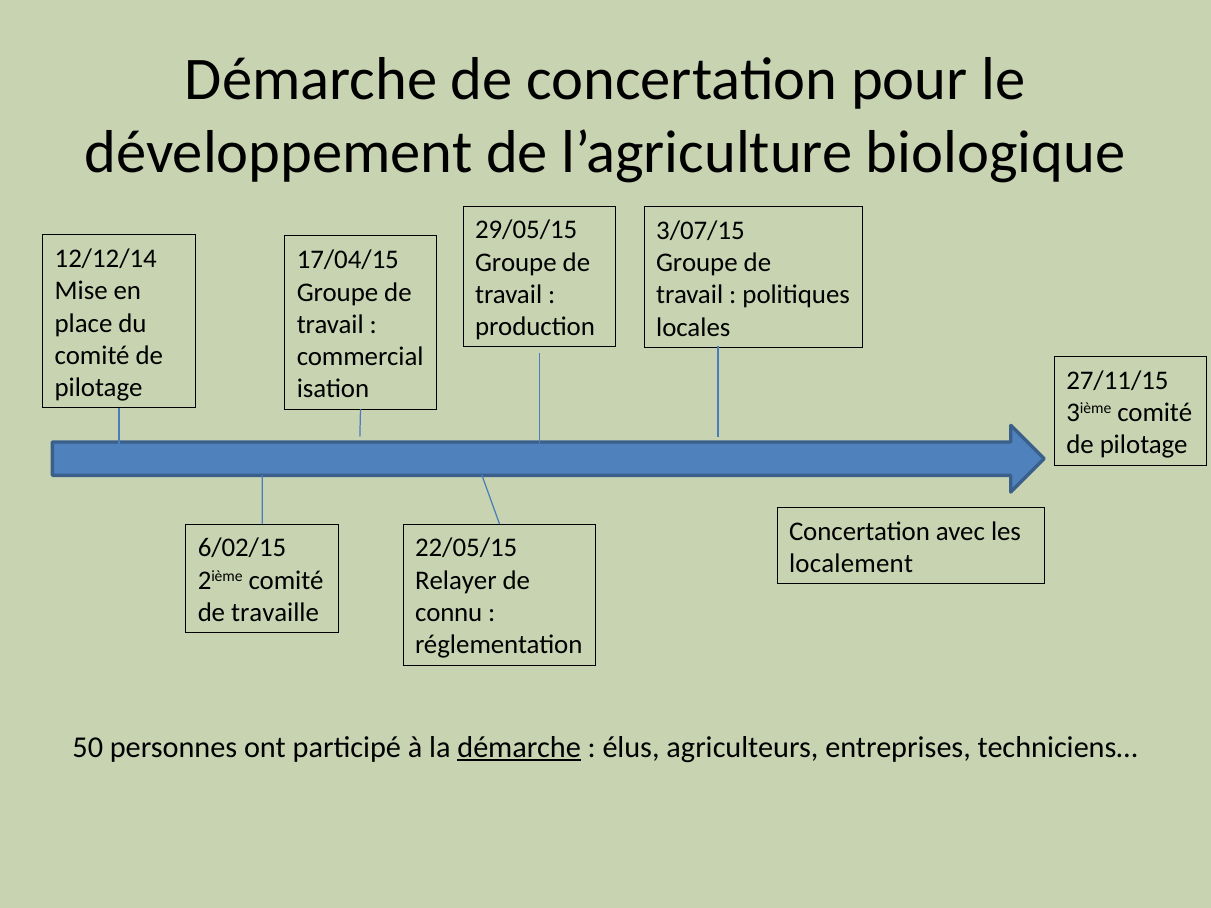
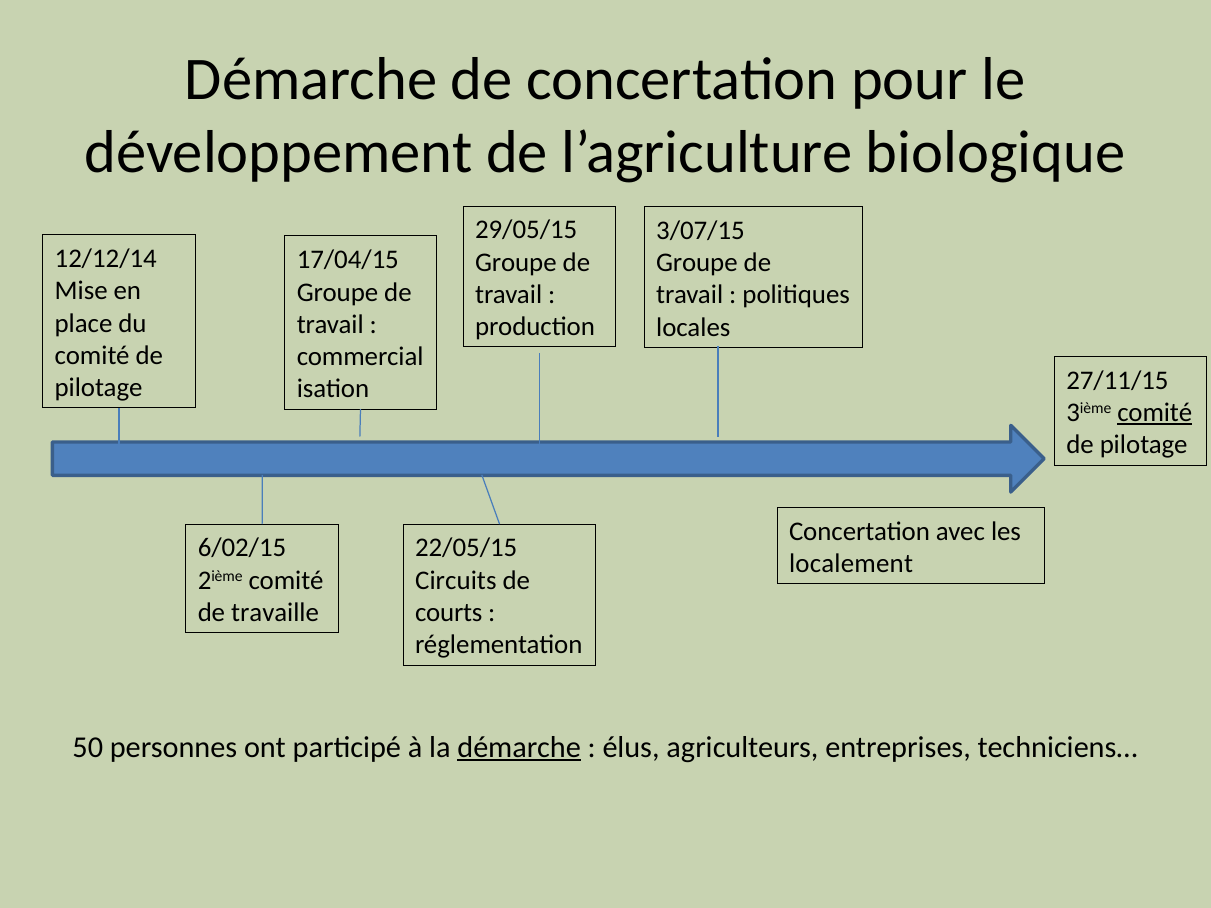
comité underline: none -> present (1155, 413)
Relayer: Relayer -> Circuits (456, 580)
connu: connu -> courts (449, 613)
